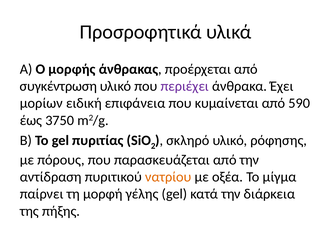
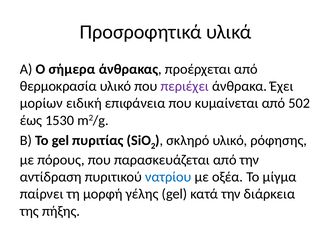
μορφής: μορφής -> σήμερα (72, 69)
συγκέντρωση: συγκέντρωση -> θερμοκρασία (58, 86)
590: 590 -> 502 (299, 103)
3750: 3750 -> 1530 (60, 120)
νατρίου colour: orange -> blue (168, 177)
